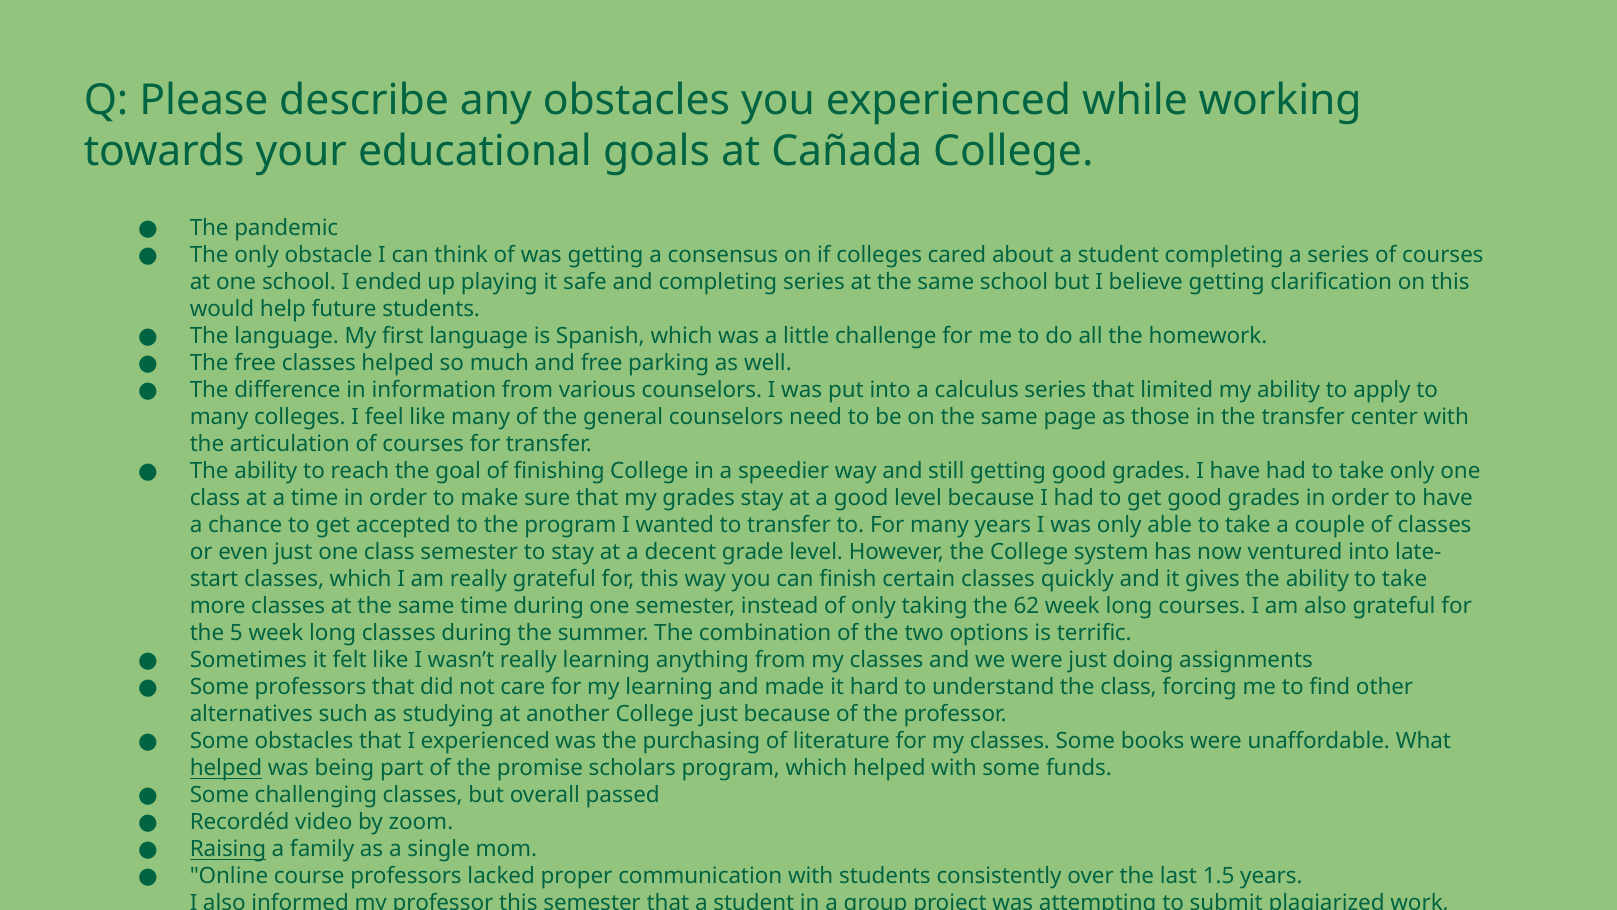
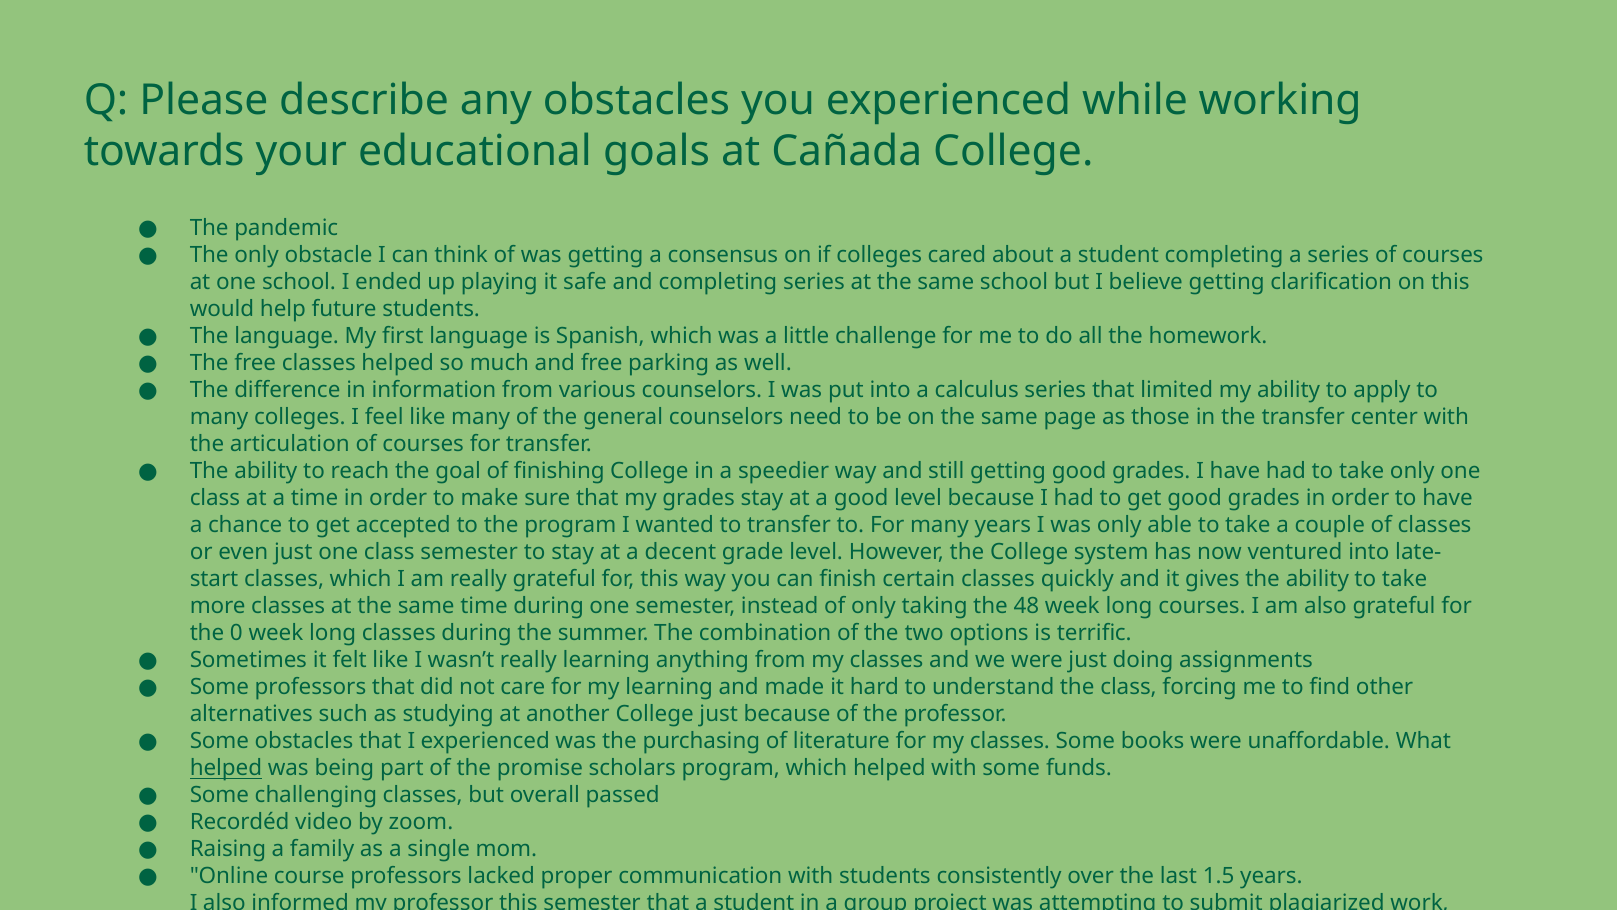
62: 62 -> 48 (1026, 606)
5: 5 -> 0 (236, 633)
Raising underline: present -> none (228, 849)
